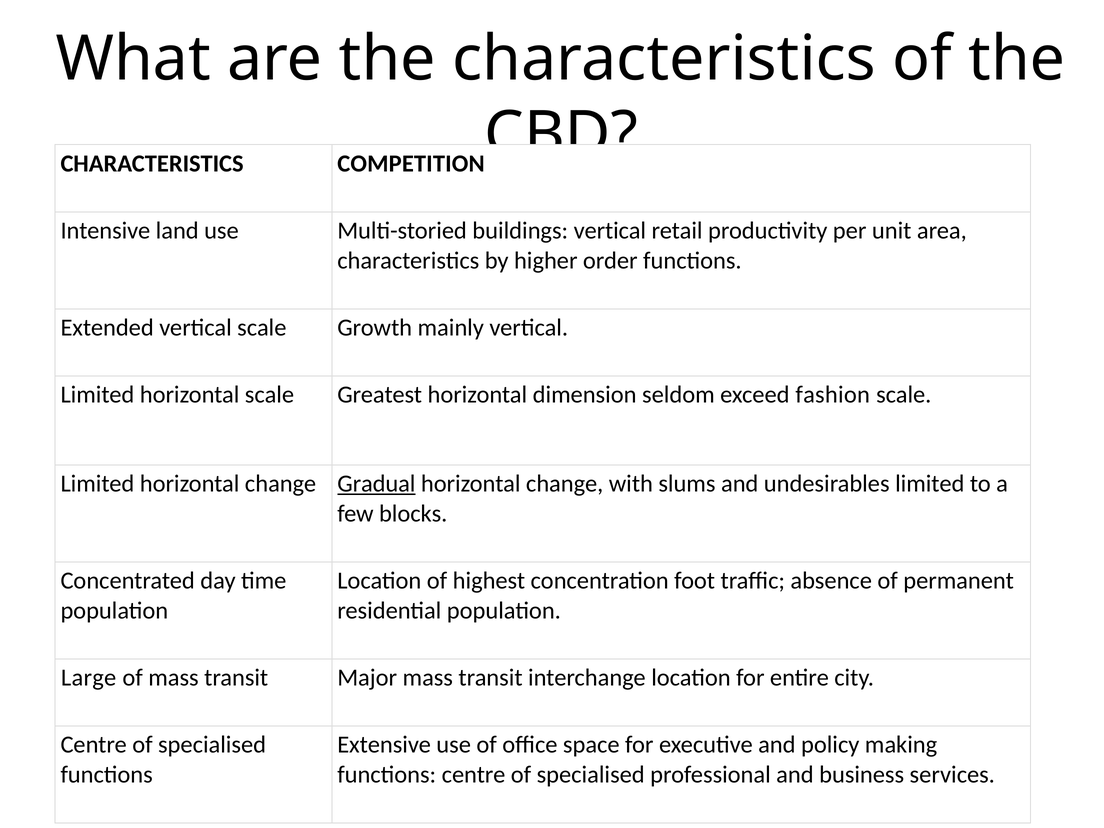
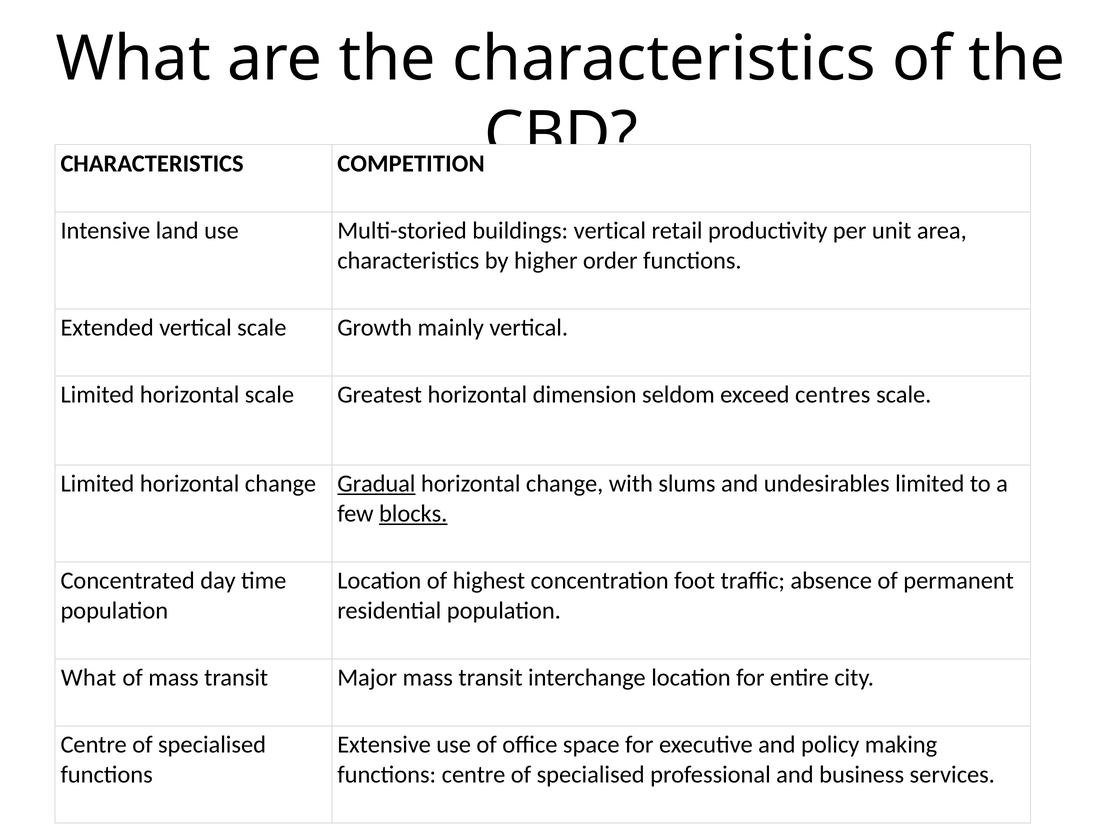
fashion: fashion -> centres (833, 395)
blocks underline: none -> present (413, 514)
Large: Large -> What (89, 678)
